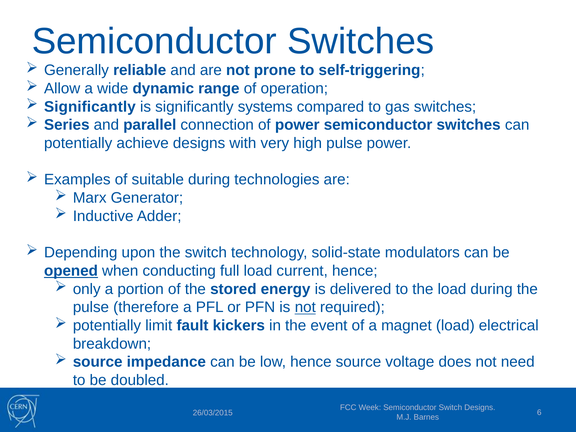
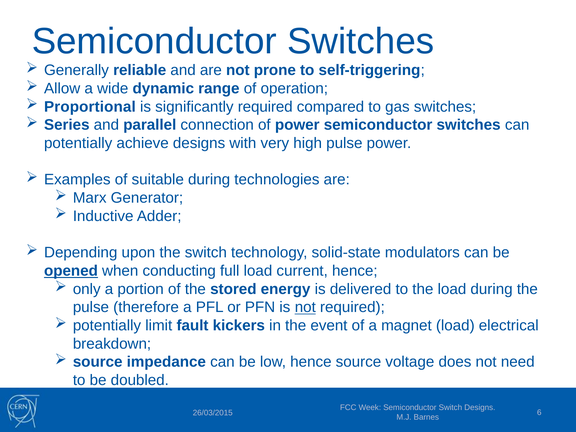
Significantly: Significantly -> Proportional (90, 107)
significantly systems: systems -> required (265, 107)
